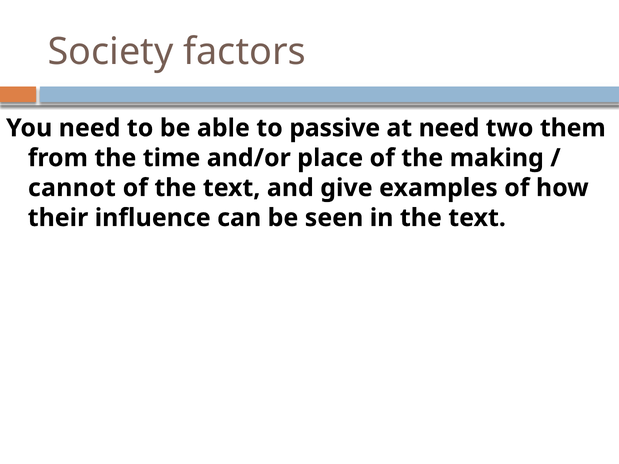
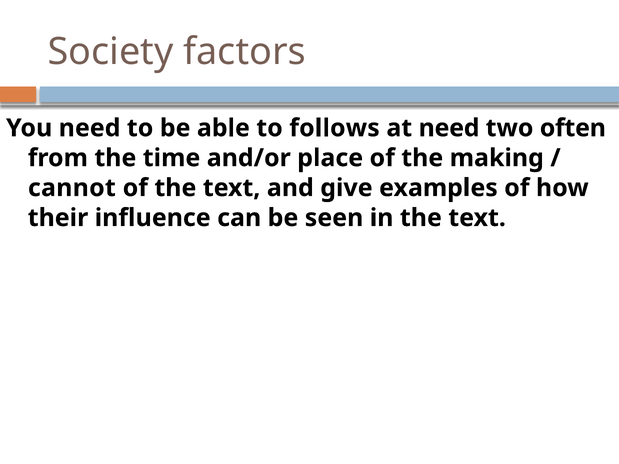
passive: passive -> follows (335, 128)
them: them -> often (573, 128)
